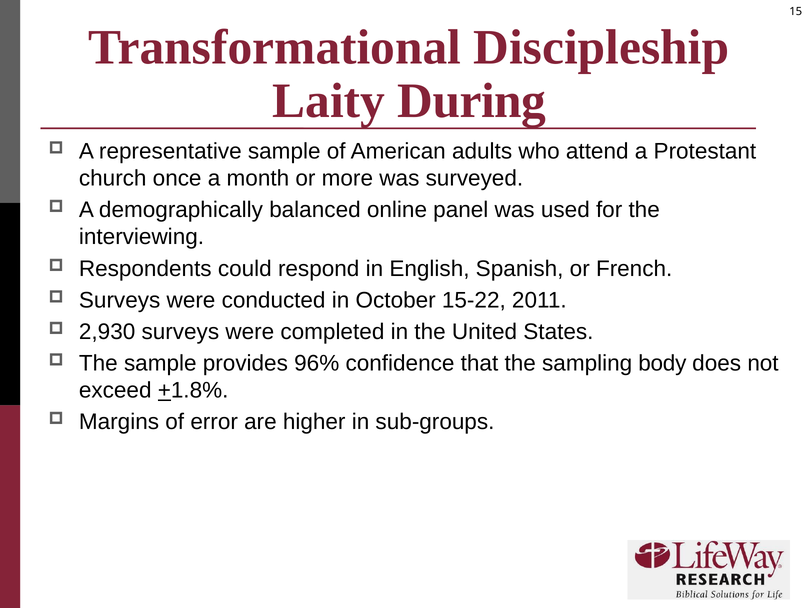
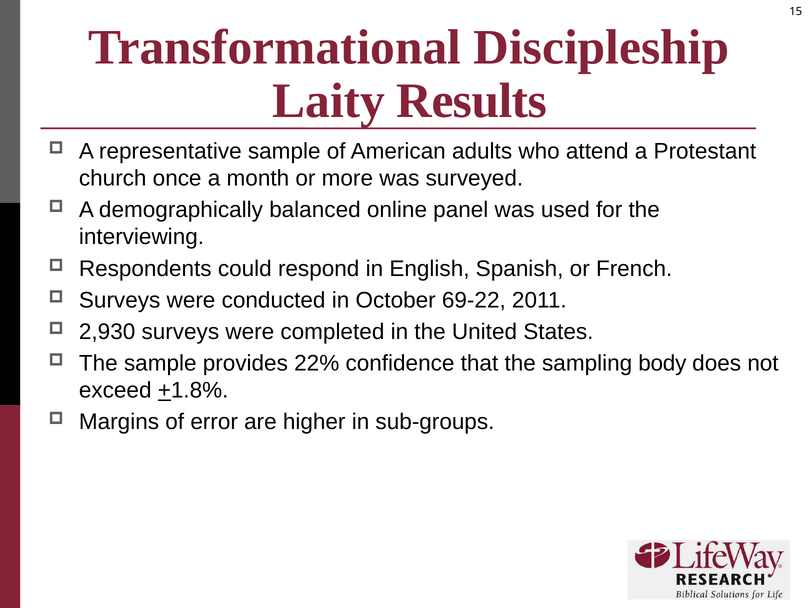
During: During -> Results (472, 101)
15-22: 15-22 -> 69-22 (474, 300)
96%: 96% -> 22% (317, 363)
